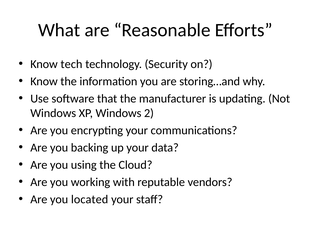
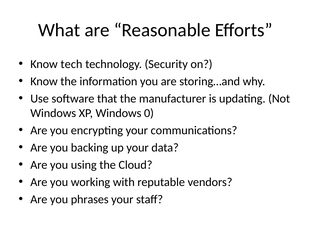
2: 2 -> 0 (149, 113)
located: located -> phrases (90, 200)
